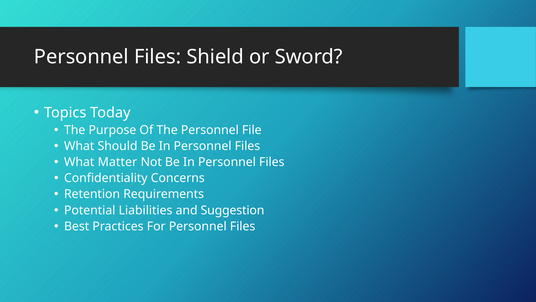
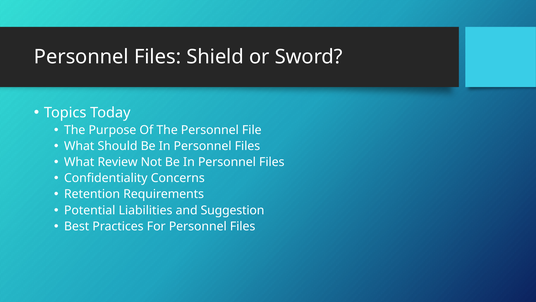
Matter: Matter -> Review (118, 162)
